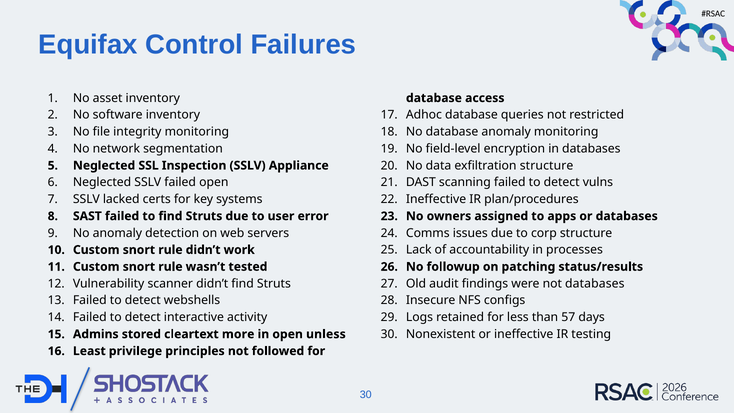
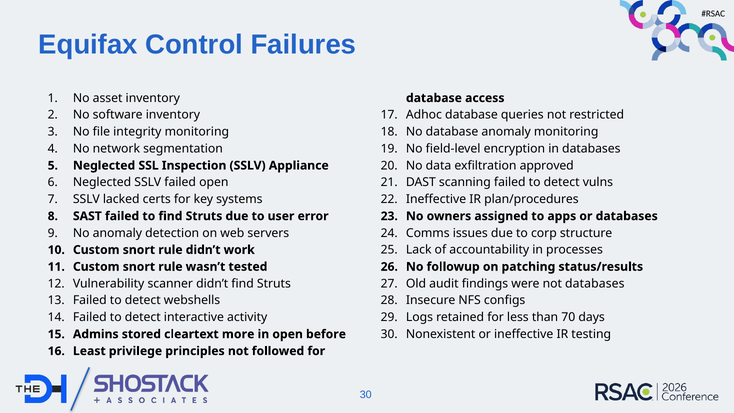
exfiltration structure: structure -> approved (547, 165)
57: 57 -> 70 (568, 317)
unless: unless -> before (326, 334)
